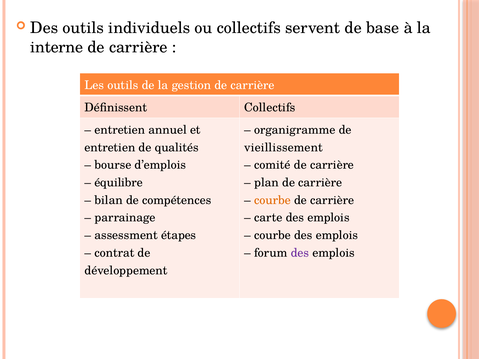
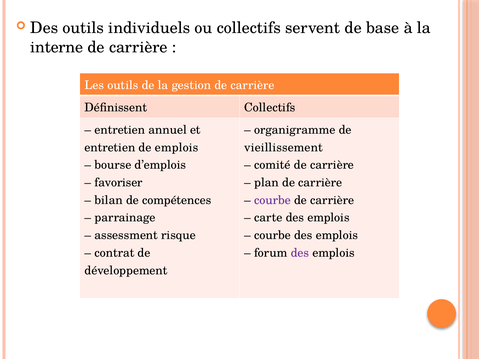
de qualités: qualités -> emplois (177, 148)
équilibre: équilibre -> favoriser (119, 183)
courbe colour: orange -> purple (273, 200)
étapes: étapes -> risque (179, 235)
